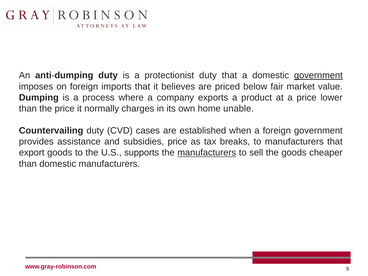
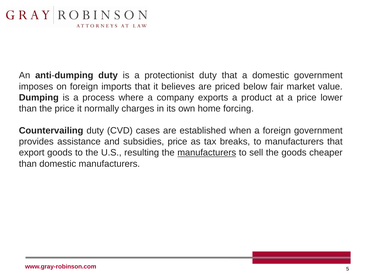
government underline: present -> none (318, 75)
unable: unable -> forcing (239, 109)
supports: supports -> resulting (142, 153)
